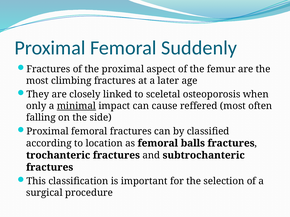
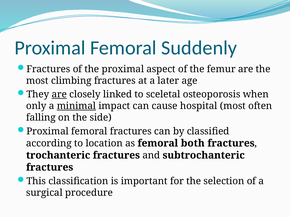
are underline: none -> present (59, 95)
reffered: reffered -> hospital (199, 106)
balls: balls -> both (193, 144)
